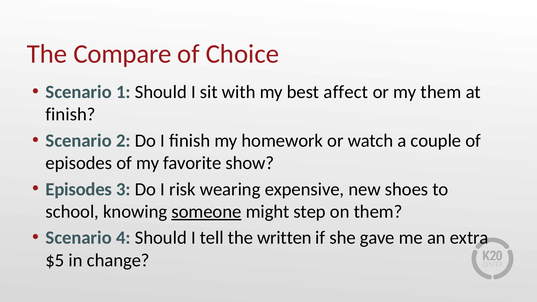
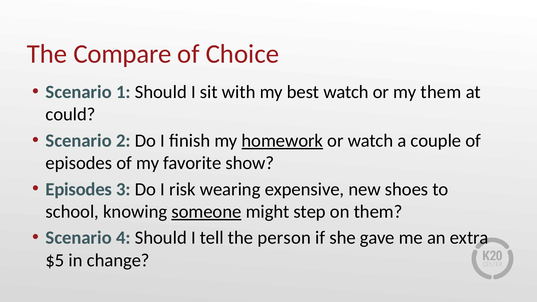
best affect: affect -> watch (346, 92)
finish: finish -> could (71, 114)
homework underline: none -> present (282, 141)
written: written -> person (284, 238)
